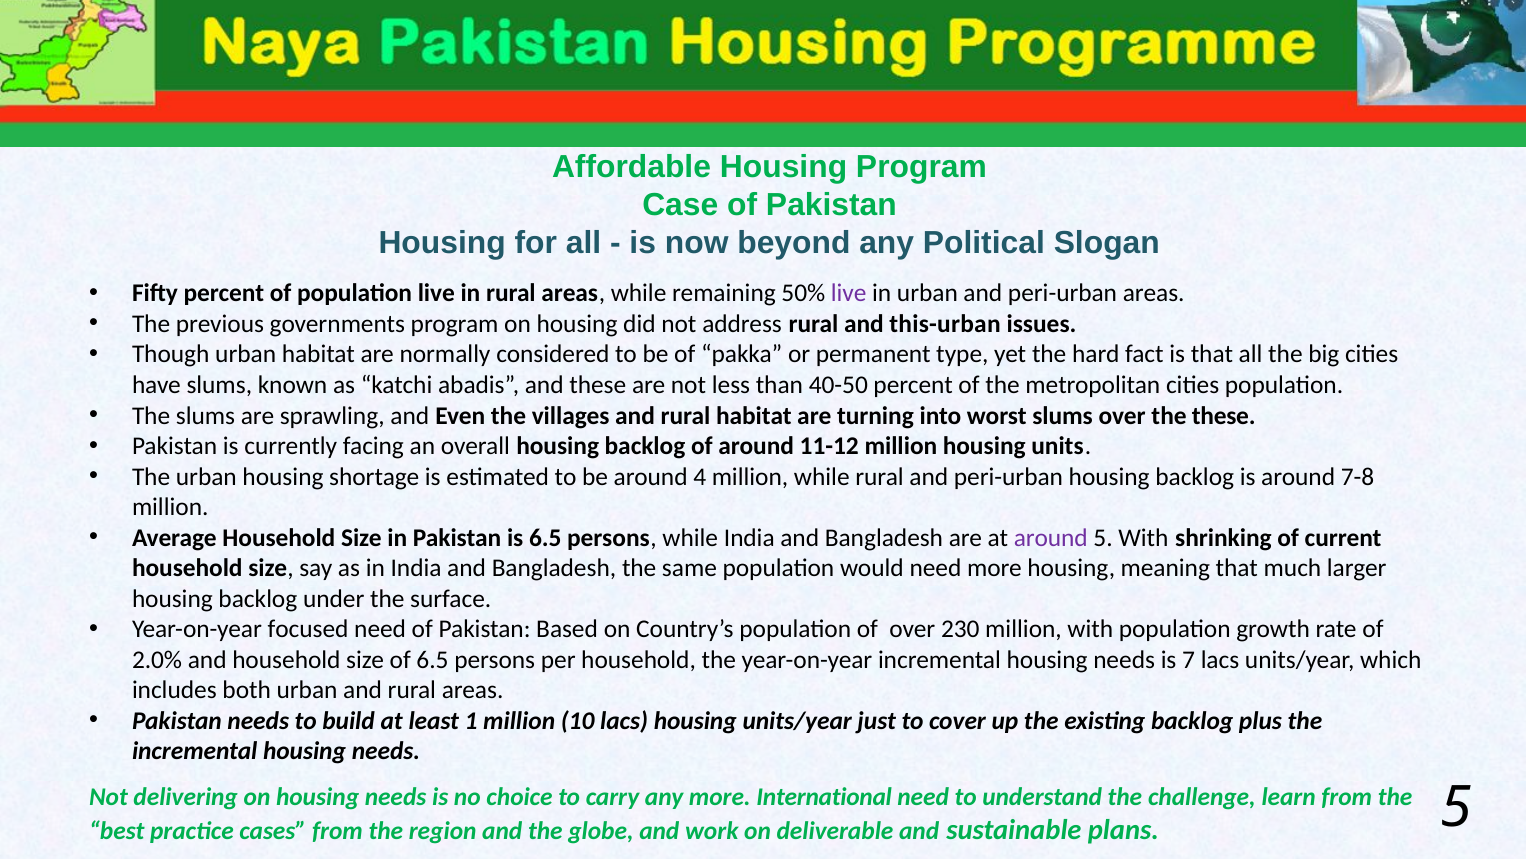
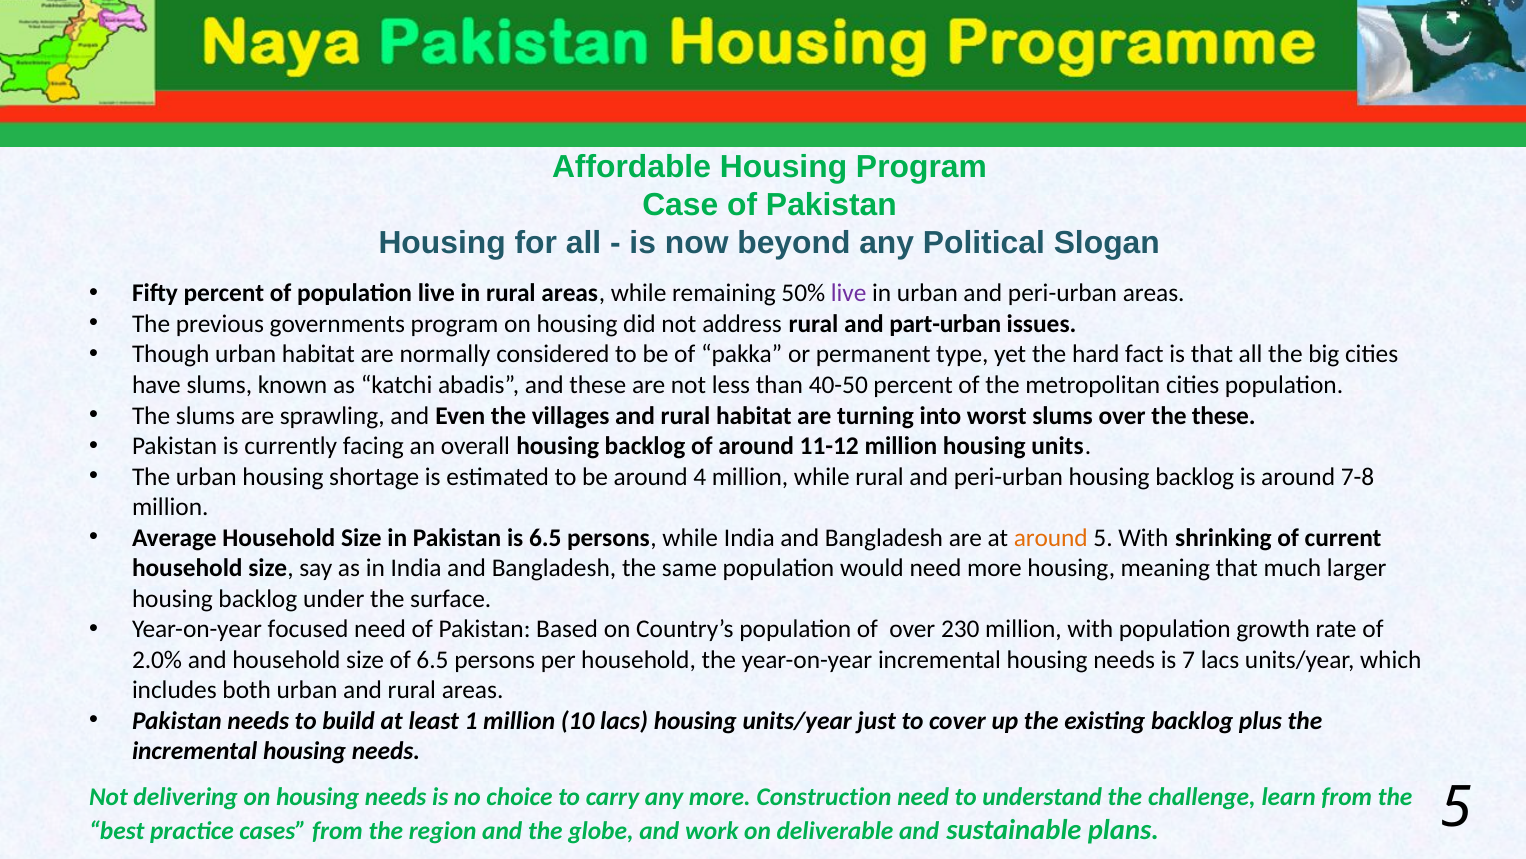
this-urban: this-urban -> part-urban (945, 324)
around colour: purple -> orange (1051, 537)
International: International -> Construction (824, 797)
